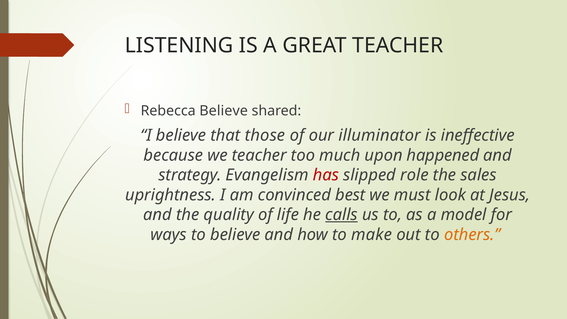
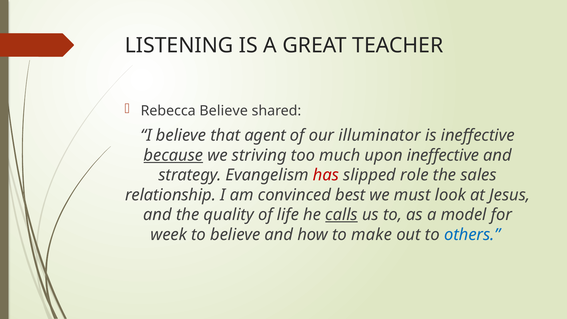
those: those -> agent (265, 135)
because underline: none -> present (173, 155)
we teacher: teacher -> striving (259, 155)
upon happened: happened -> ineffective (443, 155)
uprightness: uprightness -> relationship (171, 195)
ways: ways -> week (169, 235)
others colour: orange -> blue (472, 235)
